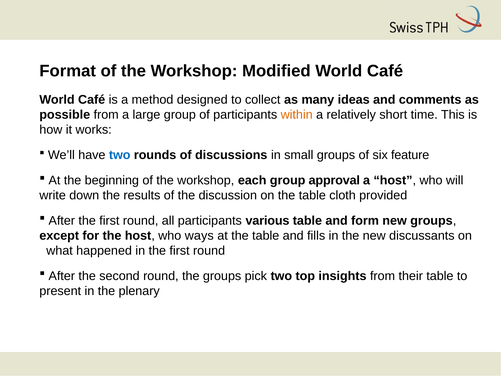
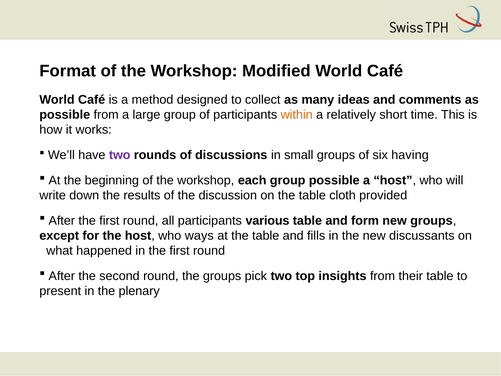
two colour: blue -> purple (120, 155)
feature: feature -> having (410, 155)
group approval: approval -> possible (334, 180)
